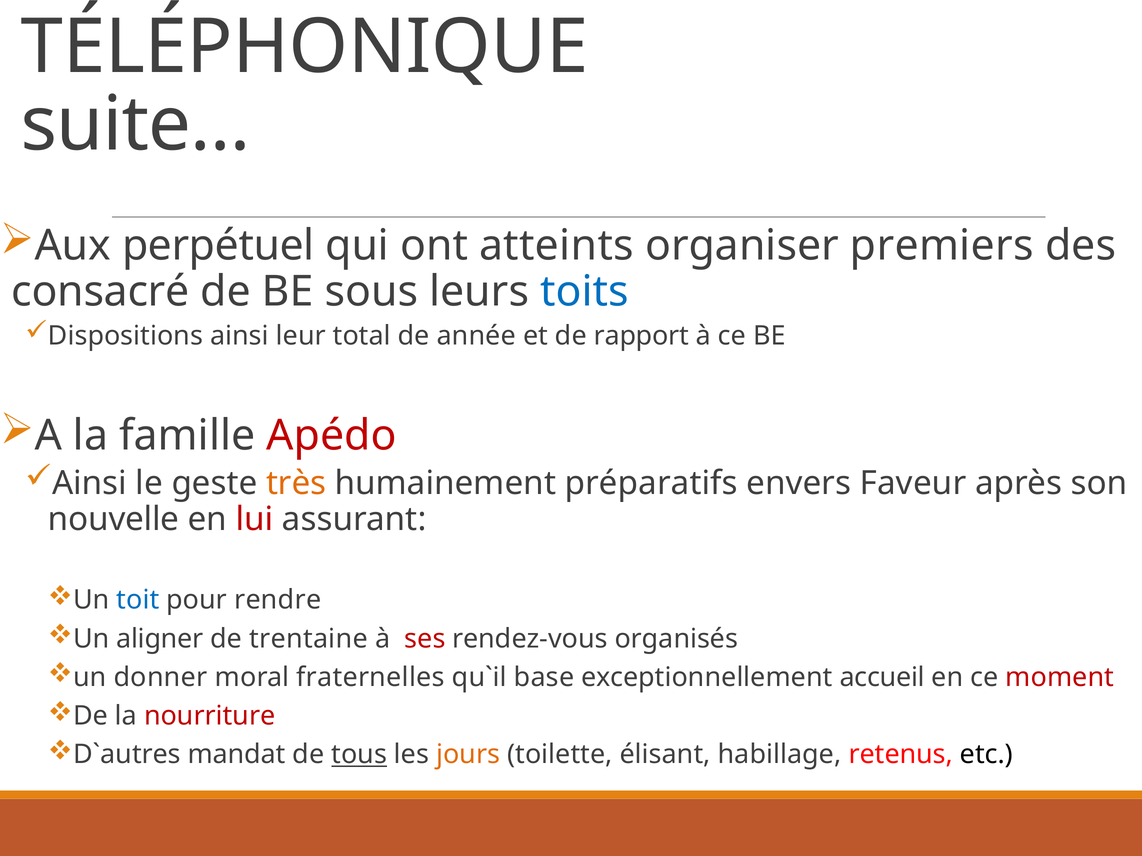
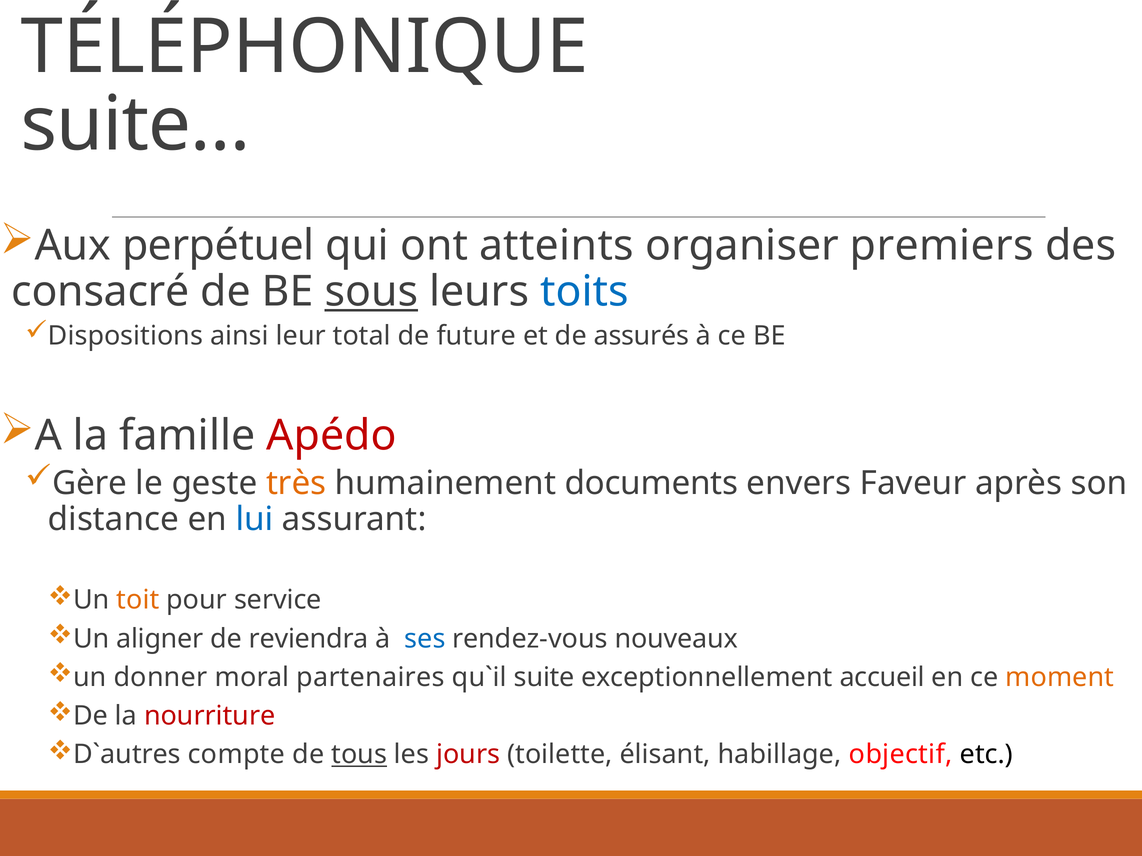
sous underline: none -> present (371, 292)
année: année -> future (476, 336)
rapport: rapport -> assurés (641, 336)
Ainsi: Ainsi -> Gère (90, 484)
préparatifs: préparatifs -> documents (651, 484)
nouvelle: nouvelle -> distance (113, 520)
lui colour: red -> blue (254, 520)
toit colour: blue -> orange (138, 600)
rendre: rendre -> service (278, 600)
trentaine: trentaine -> reviendra (309, 639)
ses colour: red -> blue (425, 639)
organisés: organisés -> nouveaux (676, 639)
fraternelles: fraternelles -> partenaires (371, 678)
base: base -> suite (544, 678)
moment colour: red -> orange (1060, 678)
mandat: mandat -> compte (236, 755)
jours colour: orange -> red (468, 755)
retenus: retenus -> objectif (901, 755)
